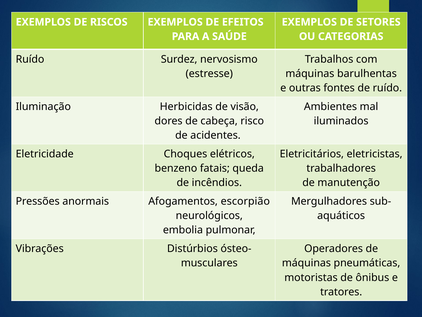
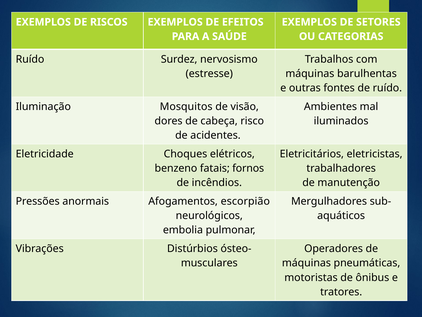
Herbicidas: Herbicidas -> Mosquitos (186, 106)
queda: queda -> fornos (248, 168)
